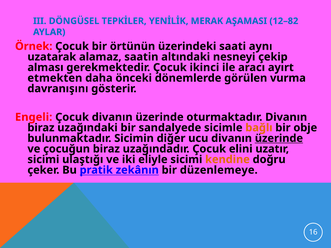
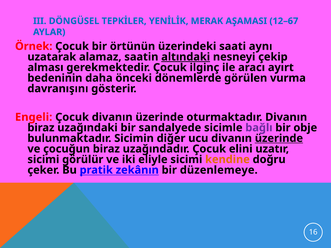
12–82: 12–82 -> 12–67 (284, 21)
altındaki underline: none -> present (186, 57)
ikinci: ikinci -> ilginç (204, 68)
etmekten: etmekten -> bedeninin (55, 78)
bağlı colour: orange -> purple (259, 128)
ulaştığı: ulaştığı -> görülür (83, 160)
